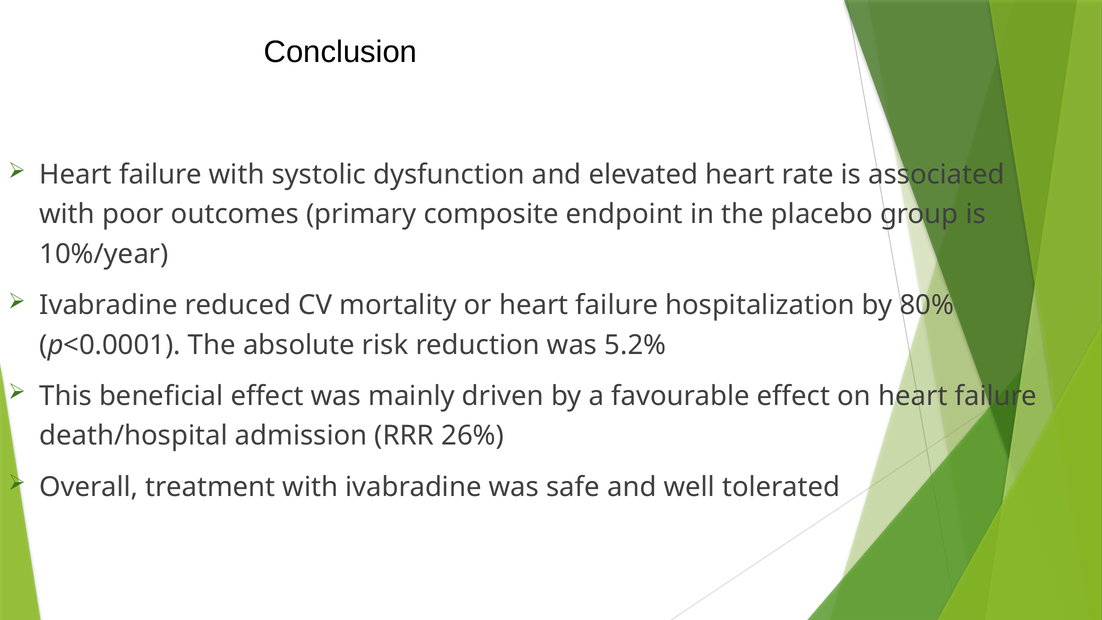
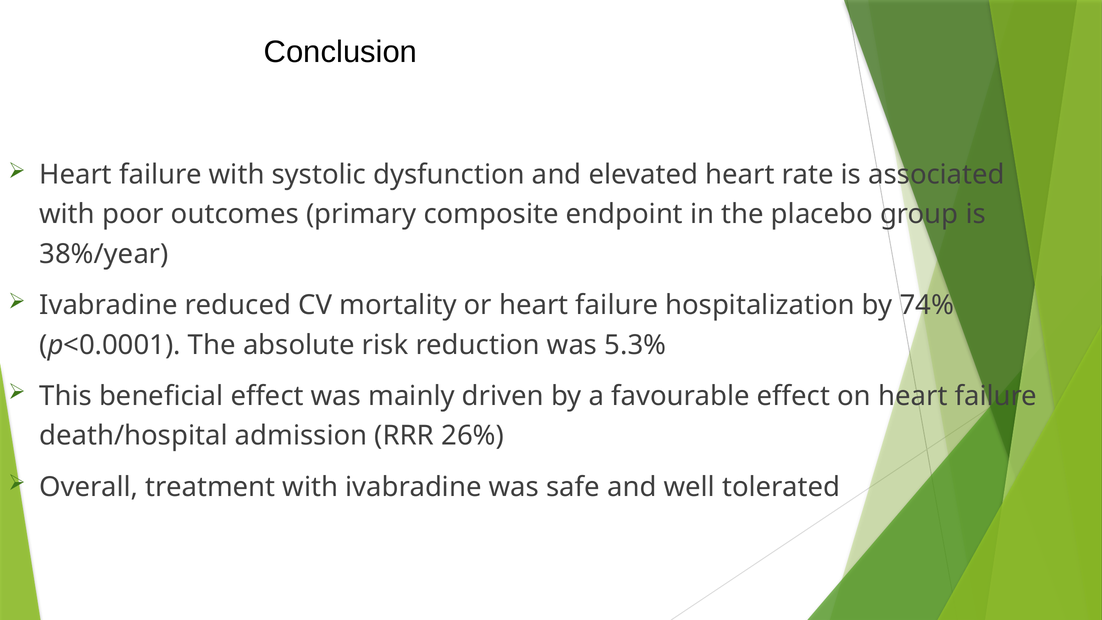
10%/year: 10%/year -> 38%/year (104, 254)
80%: 80% -> 74% (927, 305)
5.2%: 5.2% -> 5.3% (635, 345)
